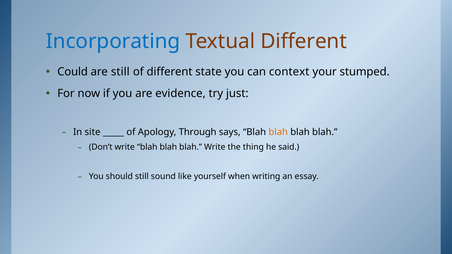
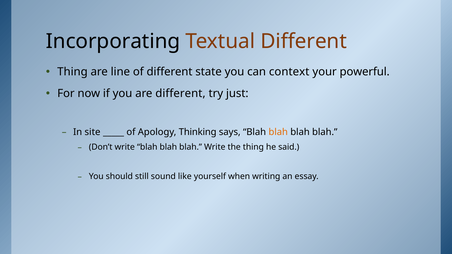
Incorporating colour: blue -> black (113, 41)
Could: Could -> Thing (72, 72)
are still: still -> line (120, 72)
stumped: stumped -> powerful (365, 72)
are evidence: evidence -> different (180, 94)
Through: Through -> Thinking (198, 132)
